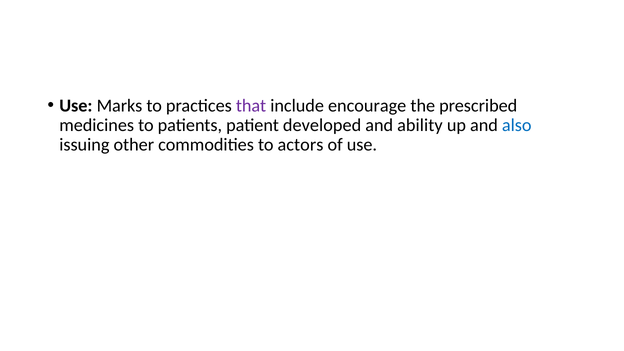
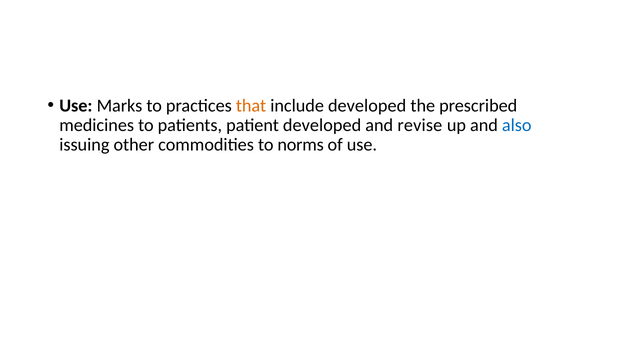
that colour: purple -> orange (251, 106)
include encourage: encourage -> developed (367, 106)
ability: ability -> revise (420, 125)
actors: actors -> norms (301, 145)
